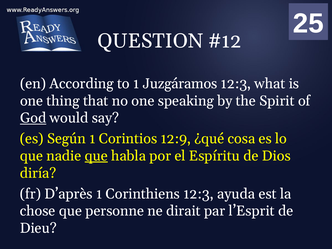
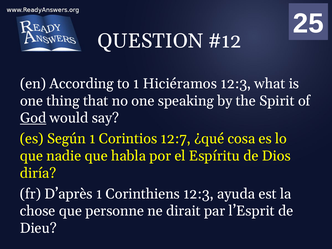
Juzgáramos: Juzgáramos -> Hiciéramos (180, 84)
12:9: 12:9 -> 12:7 (176, 139)
que underline: present -> none (96, 156)
